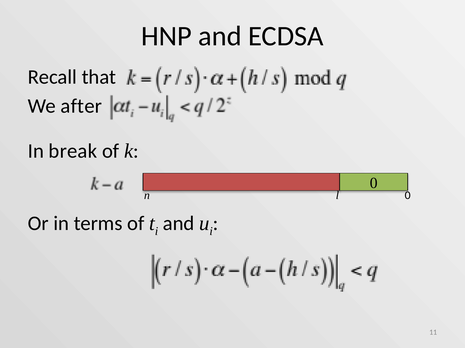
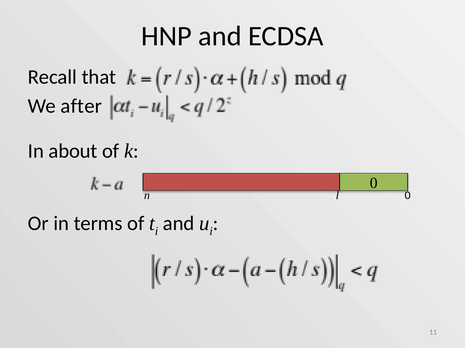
break: break -> about (73, 151)
